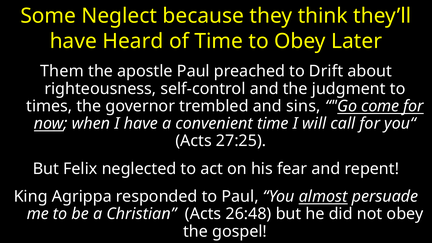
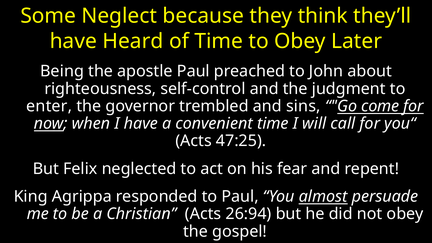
Them: Them -> Being (62, 71)
Drift: Drift -> John (326, 71)
times: times -> enter (49, 106)
27:25: 27:25 -> 47:25 (241, 141)
26:48: 26:48 -> 26:94 (248, 214)
